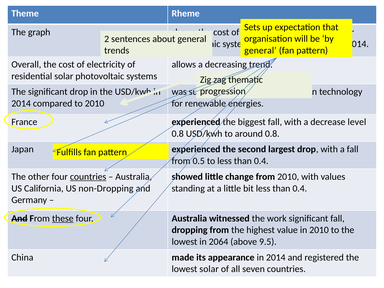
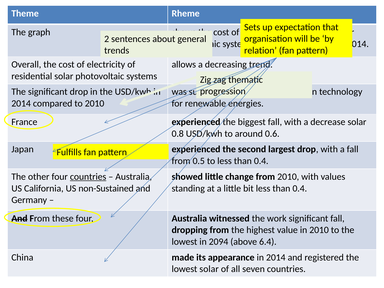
general: general -> relation (260, 50)
decrease level: level -> solar (357, 122)
around 0.8: 0.8 -> 0.6 (272, 134)
non-Dropping: non-Dropping -> non-Sustained (106, 188)
these underline: present -> none (63, 218)
2064: 2064 -> 2094 (219, 242)
9.5: 9.5 -> 6.4 (268, 242)
